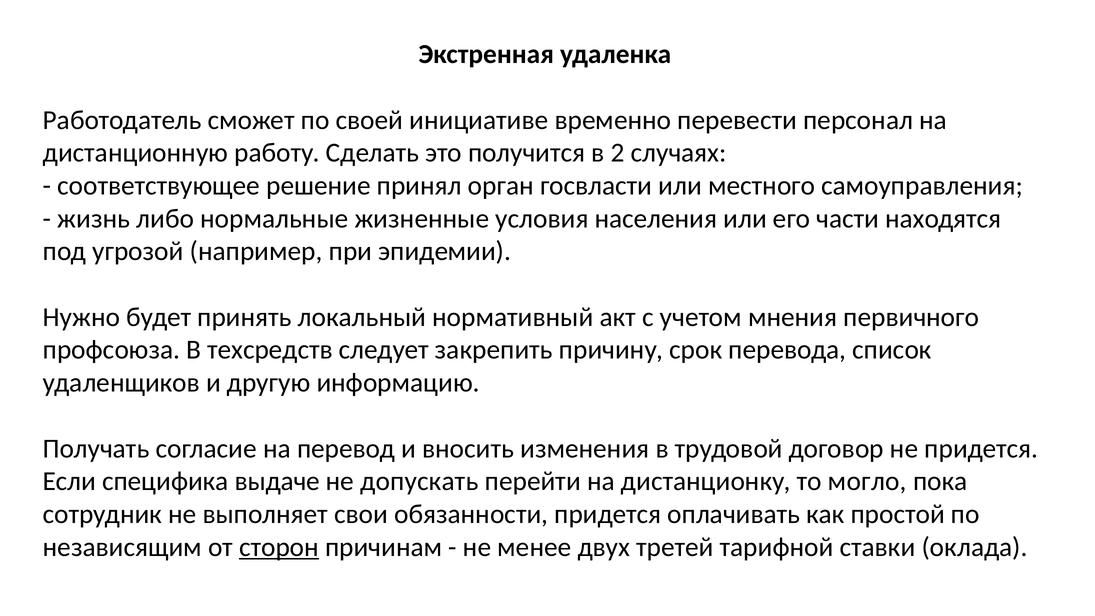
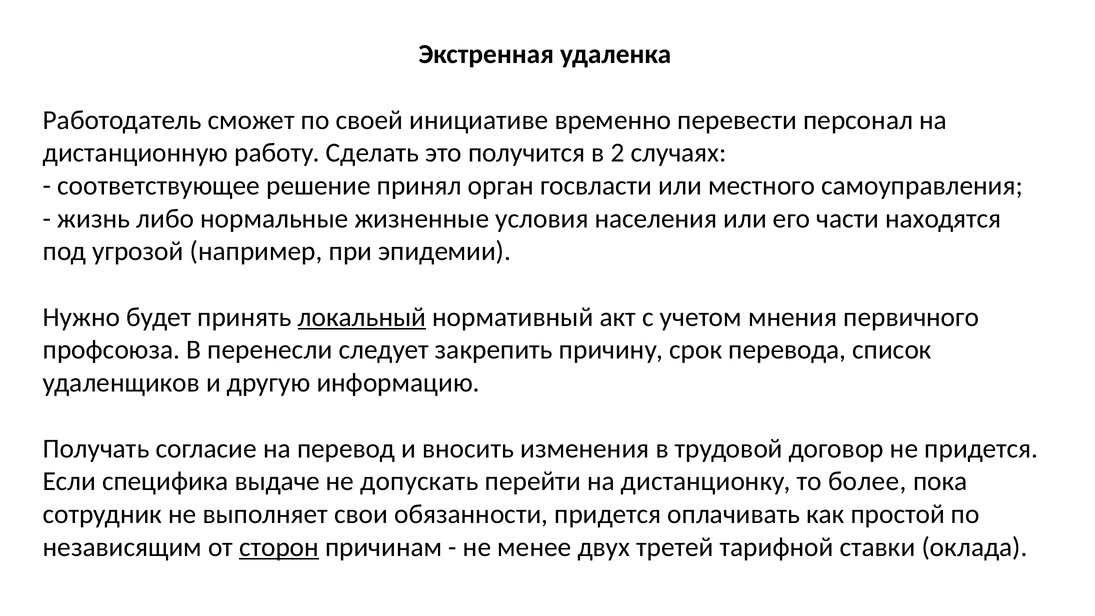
локальный underline: none -> present (362, 317)
техсредств: техсредств -> перенесли (270, 350)
могло: могло -> более (867, 481)
